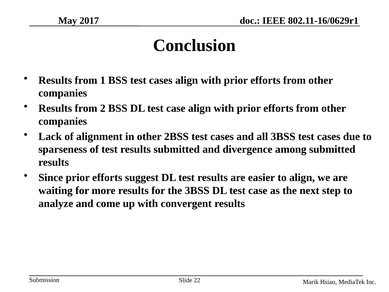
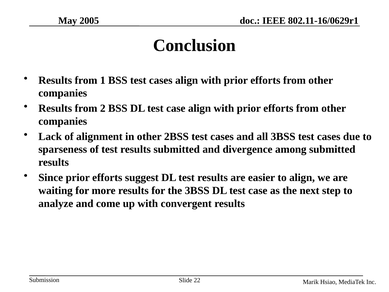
2017: 2017 -> 2005 (89, 21)
